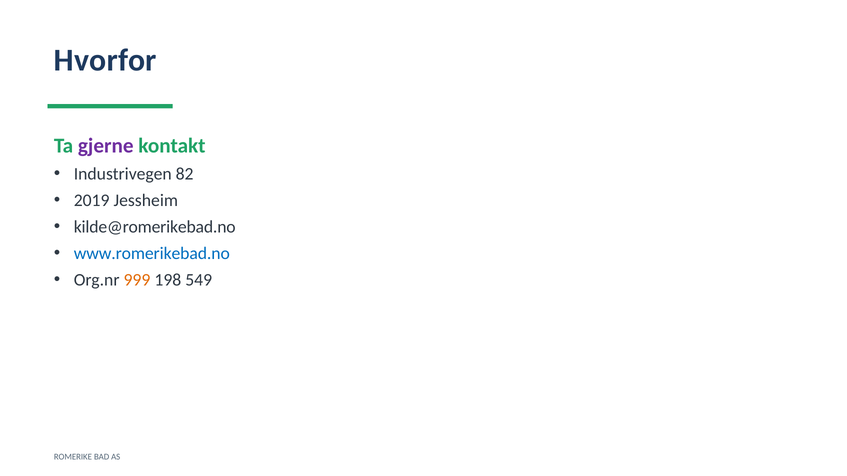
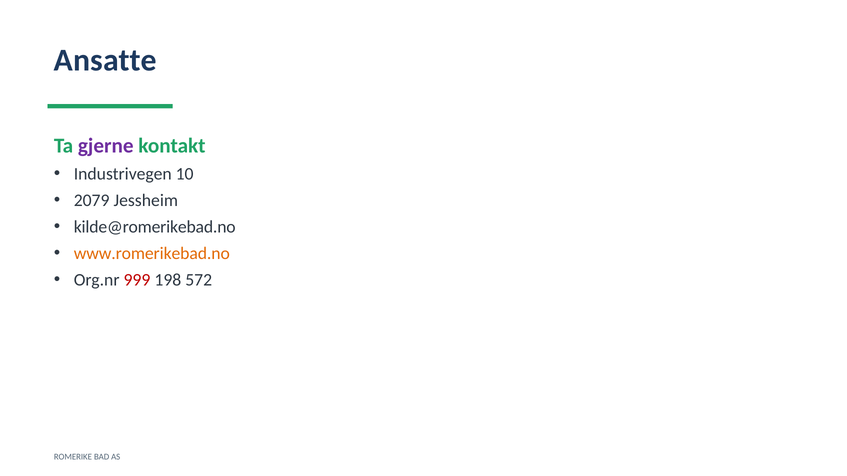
Hvorfor: Hvorfor -> Ansatte (105, 60)
82: 82 -> 10 (185, 174)
2019: 2019 -> 2079 (92, 201)
www.romerikebad.no colour: blue -> orange (152, 254)
999 colour: orange -> red (137, 280)
549: 549 -> 572 (199, 280)
